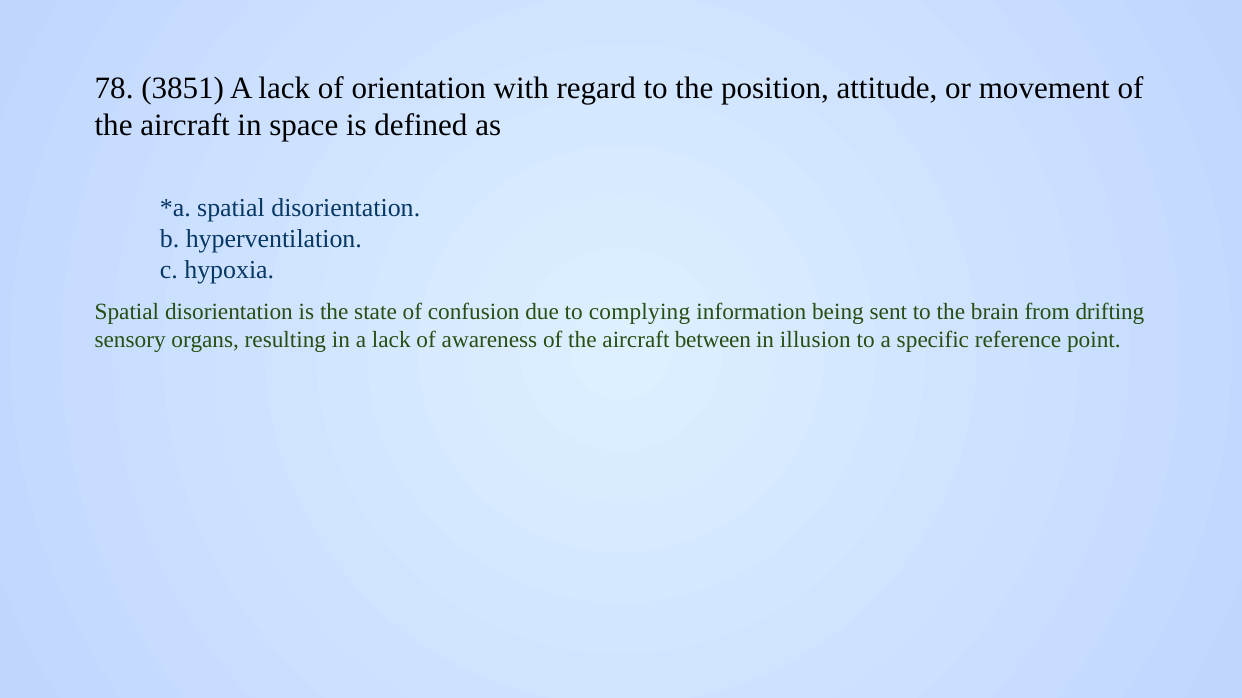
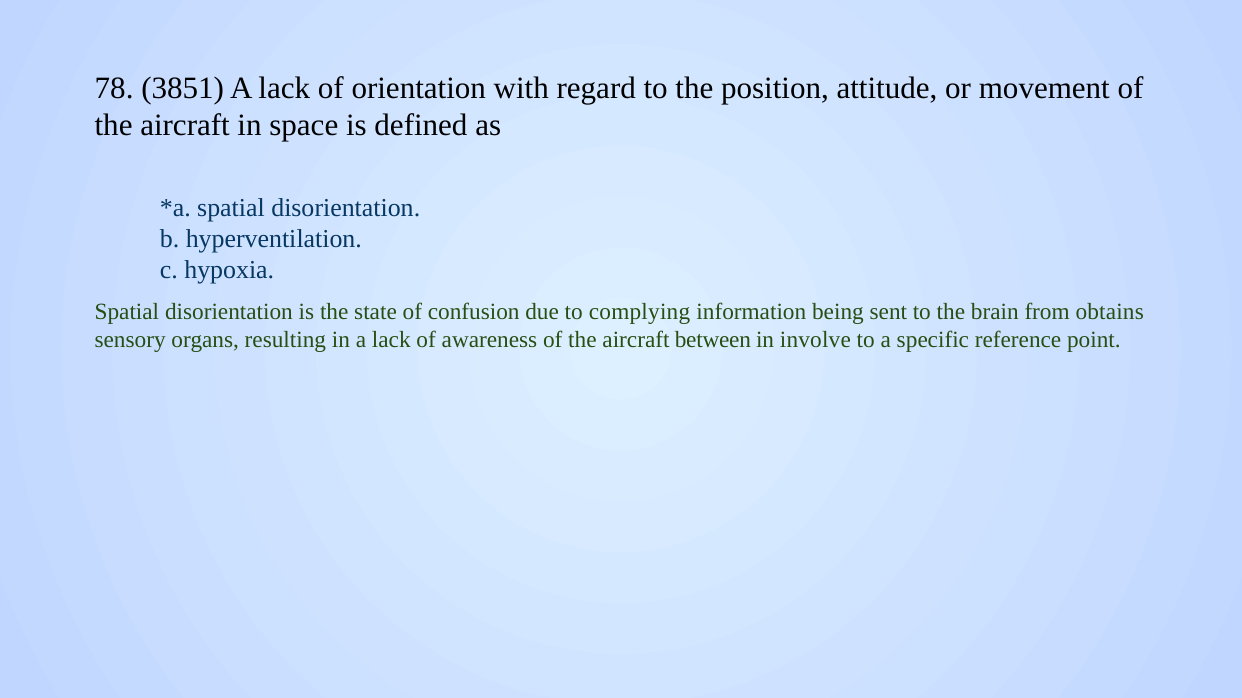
drifting: drifting -> obtains (1110, 312)
illusion: illusion -> involve (815, 340)
